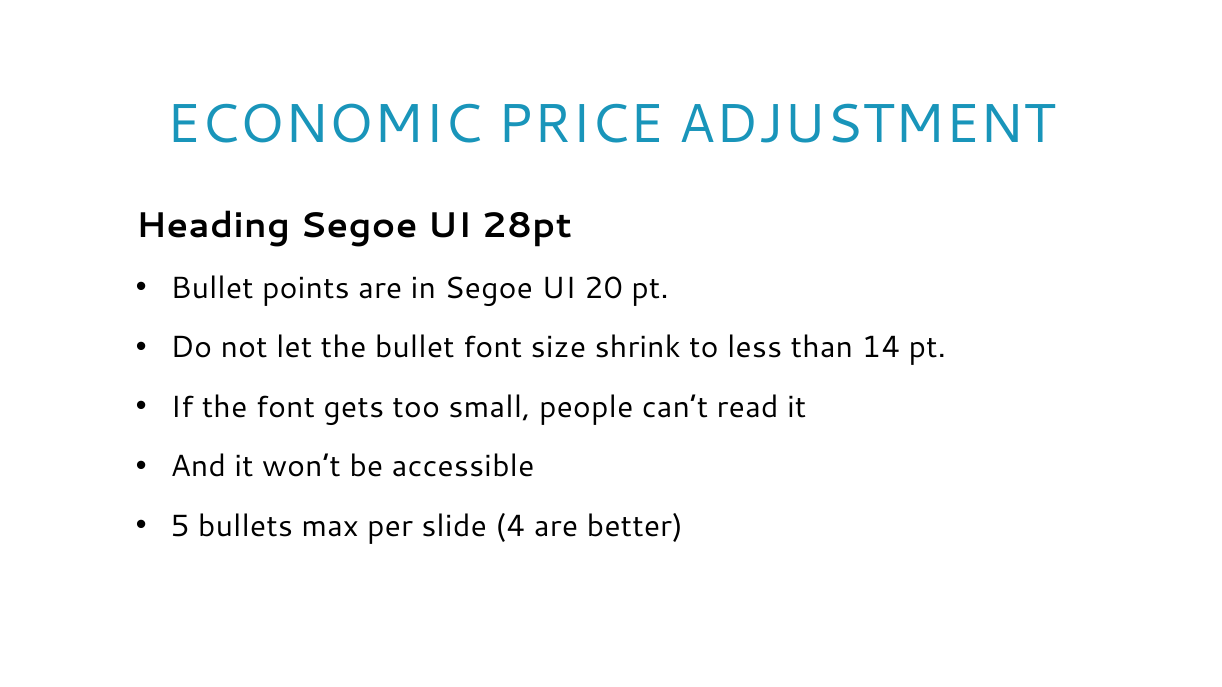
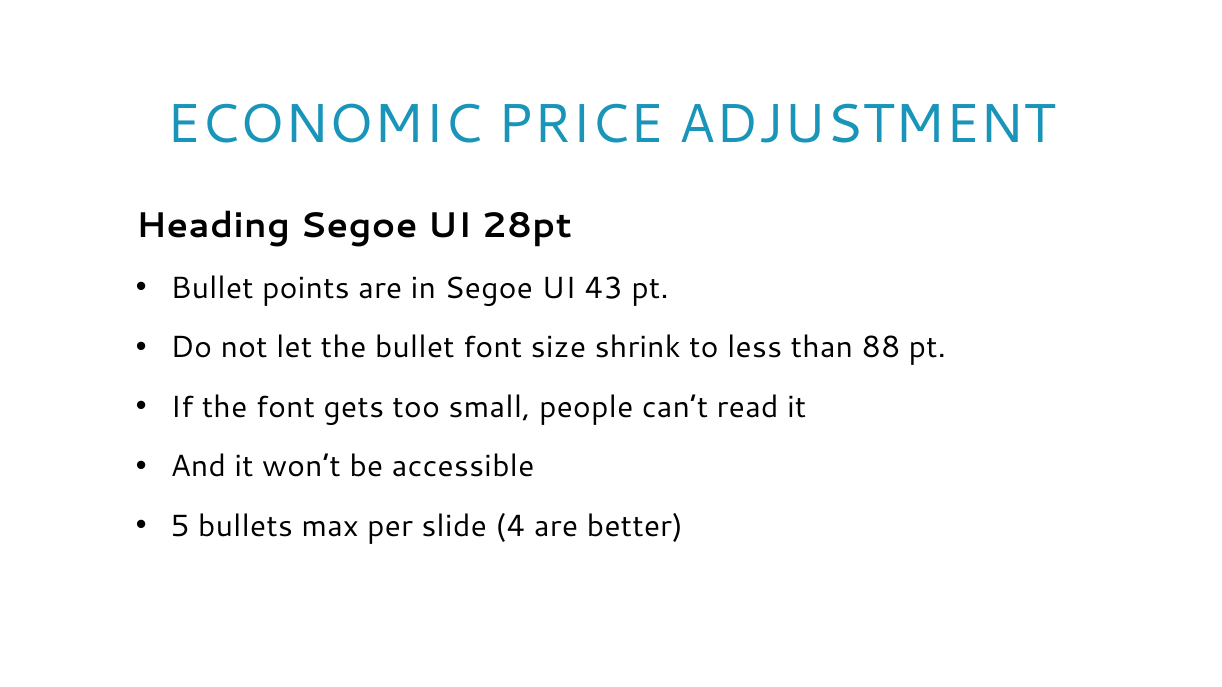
20: 20 -> 43 (604, 288)
14: 14 -> 88 (881, 348)
